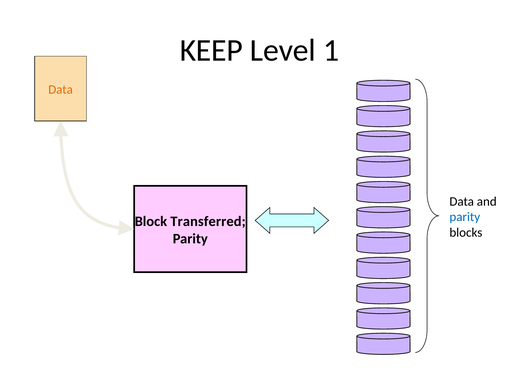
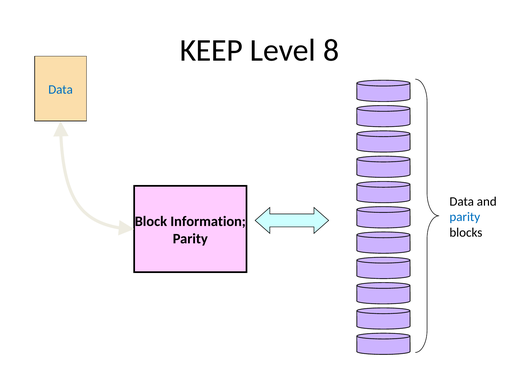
1: 1 -> 8 (331, 50)
Data colour: orange -> blue (61, 90)
Transferred: Transferred -> Information (208, 222)
